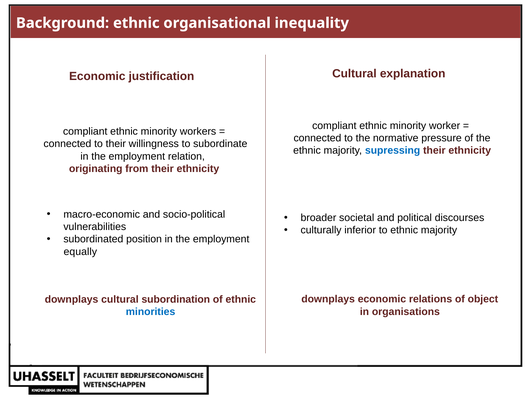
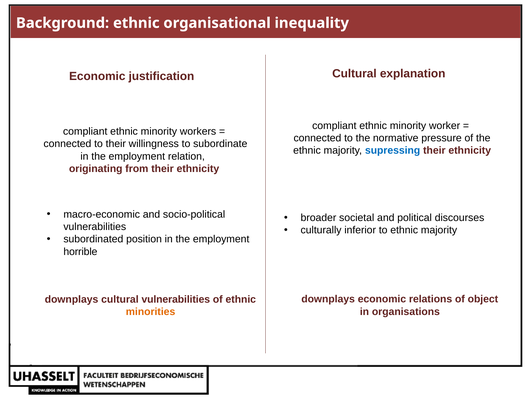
equally: equally -> horrible (80, 252)
cultural subordination: subordination -> vulnerabilities (176, 299)
minorities colour: blue -> orange (151, 312)
